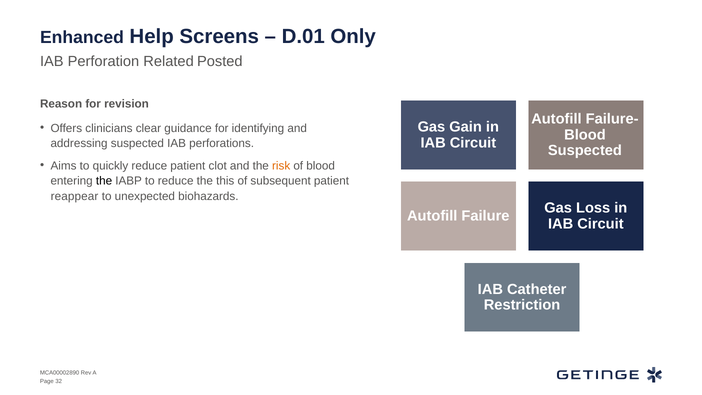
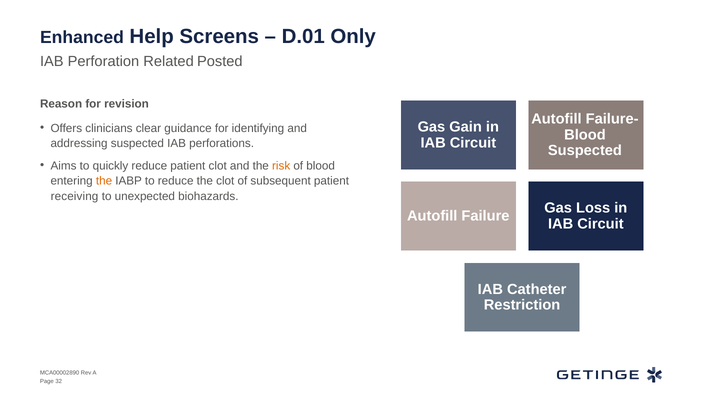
the colour: black -> orange (104, 181)
the this: this -> clot (225, 181)
reappear: reappear -> receiving (75, 196)
